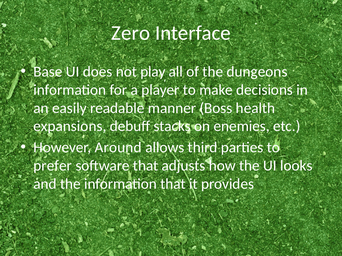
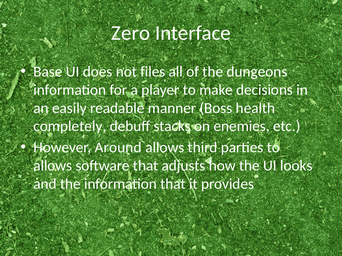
play: play -> files (153, 72)
expansions: expansions -> completely (70, 126)
prefer: prefer -> allows (53, 166)
